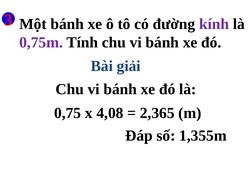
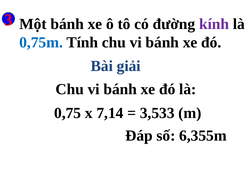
0,75m colour: purple -> blue (41, 42)
4,08: 4,08 -> 7,14 (110, 113)
2,365: 2,365 -> 3,533 (157, 113)
1,355m: 1,355m -> 6,355m (203, 136)
